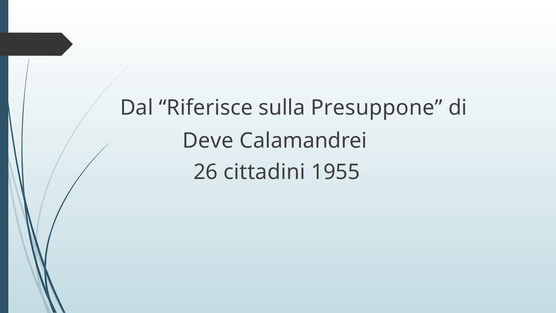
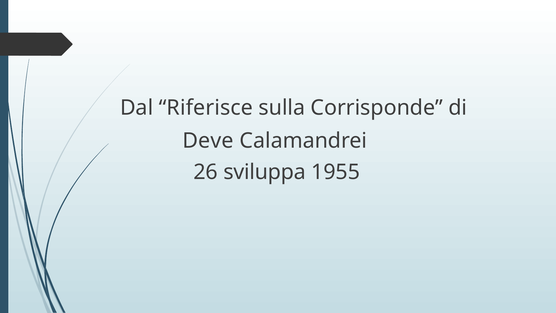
Presuppone: Presuppone -> Corrisponde (377, 108)
cittadini: cittadini -> sviluppa (265, 172)
